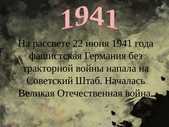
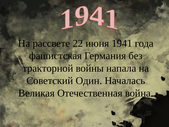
Штаб: Штаб -> Один (89, 80)
